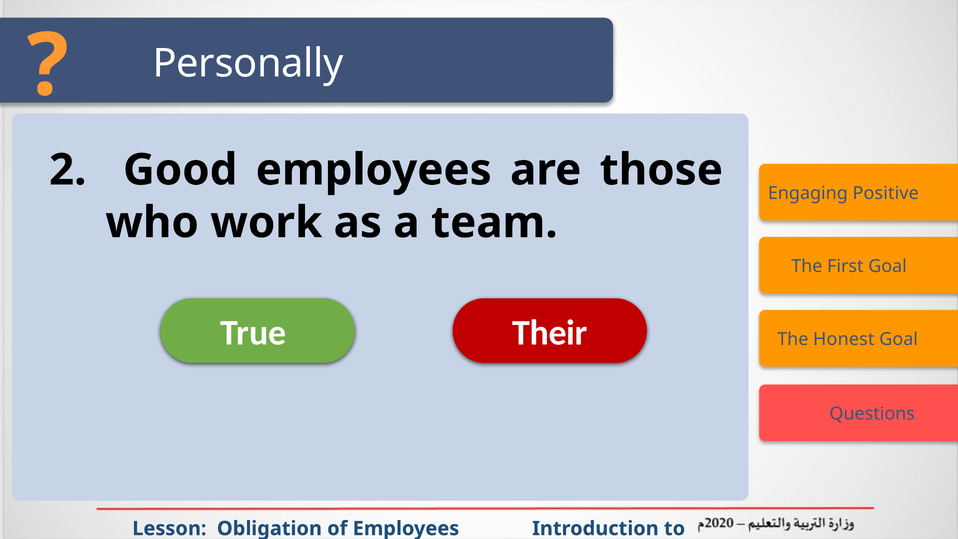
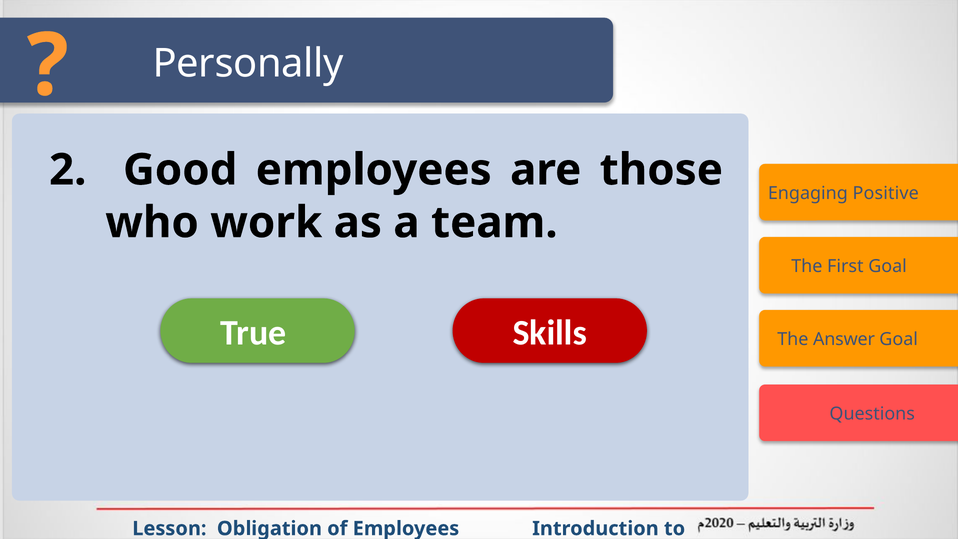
Their: Their -> Skills (550, 333)
Honest: Honest -> Answer (844, 339)
